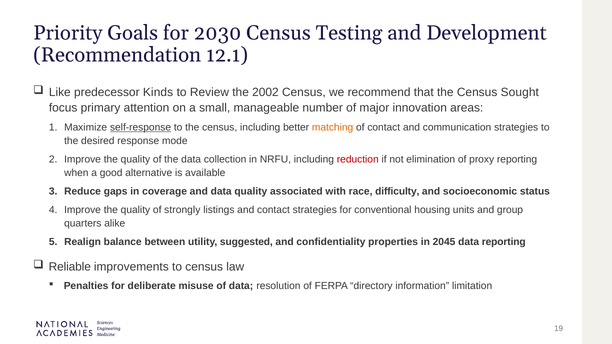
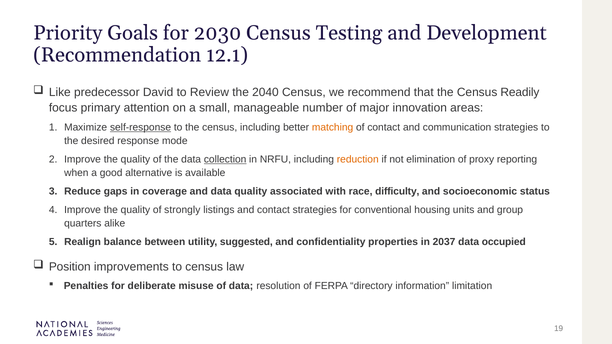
Kinds: Kinds -> David (158, 92)
2002: 2002 -> 2040 (265, 92)
Sought: Sought -> Readily (520, 92)
collection underline: none -> present (225, 159)
reduction colour: red -> orange (358, 159)
2045: 2045 -> 2037 (444, 242)
data reporting: reporting -> occupied (504, 242)
Reliable: Reliable -> Position (70, 267)
